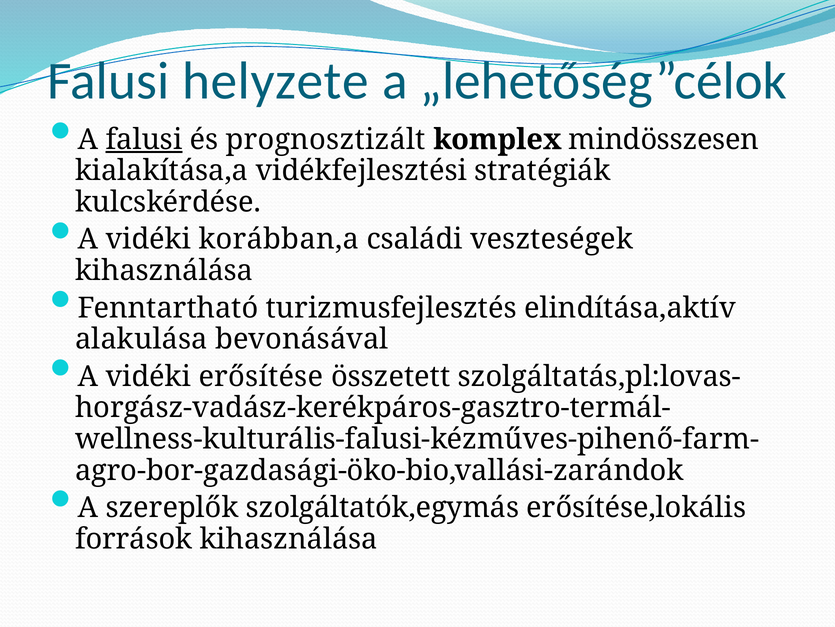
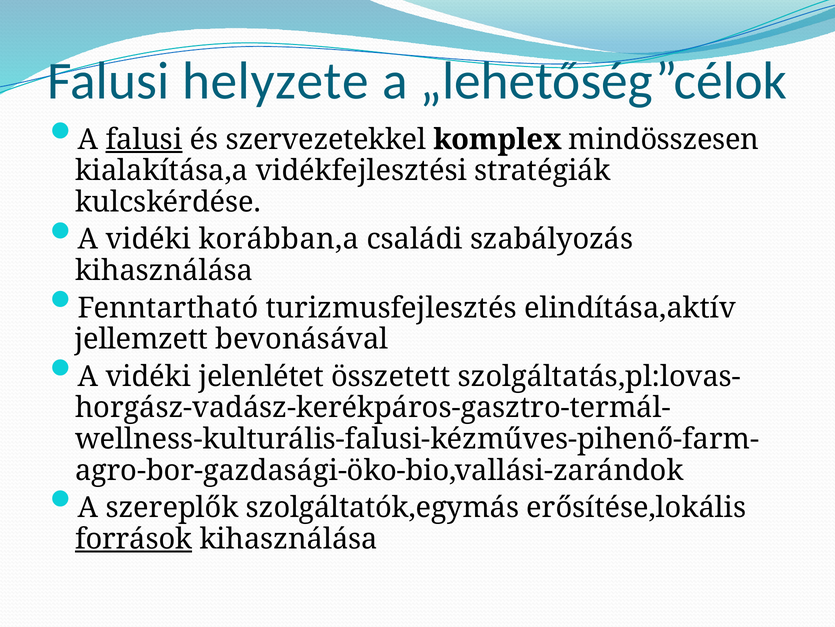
prognosztizált: prognosztizált -> szervezetekkel (326, 139)
veszteségek: veszteségek -> szabályozás (552, 239)
alakulása: alakulása -> jellemzett (142, 339)
erősítése: erősítése -> jelenlétet (261, 376)
források underline: none -> present (134, 538)
